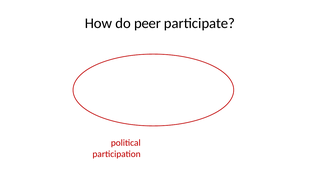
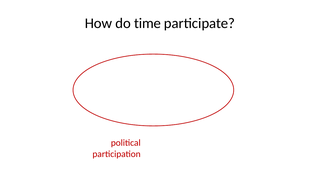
peer: peer -> time (148, 23)
